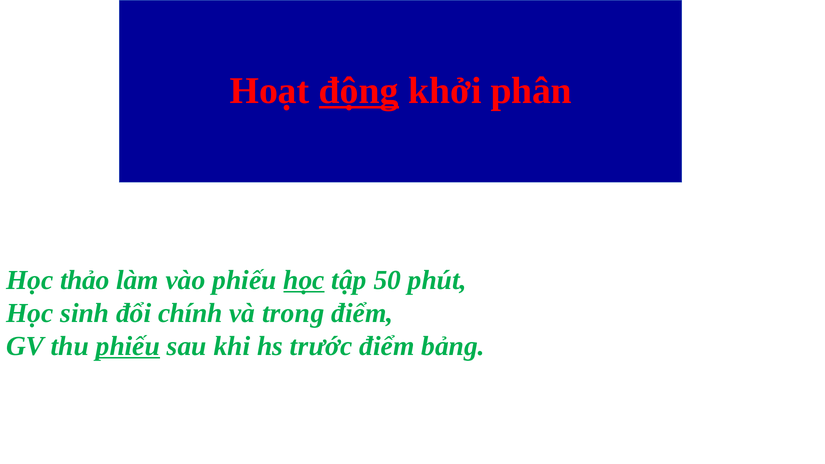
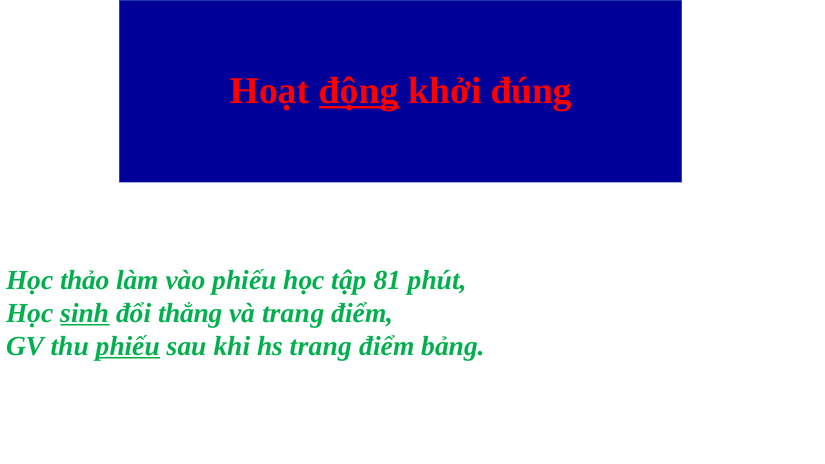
phân: phân -> đúng (531, 91)
học underline: present -> none (304, 280)
50: 50 -> 81 (387, 280)
sinh underline: none -> present (85, 313)
chính: chính -> thẳng (190, 313)
và trong: trong -> trang (293, 313)
hs trước: trước -> trang (321, 346)
